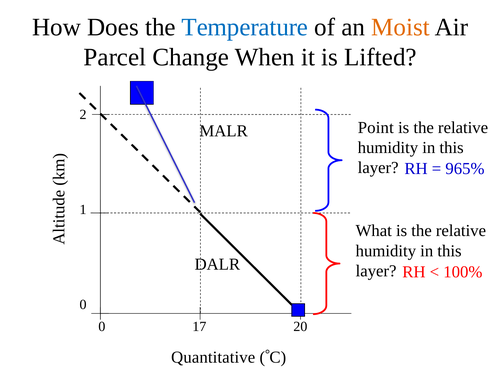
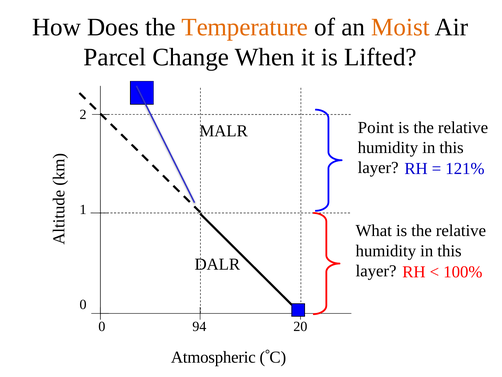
Temperature colour: blue -> orange (245, 27)
965%: 965% -> 121% (465, 168)
17: 17 -> 94 (199, 326)
Quantitative: Quantitative -> Atmospheric (213, 357)
